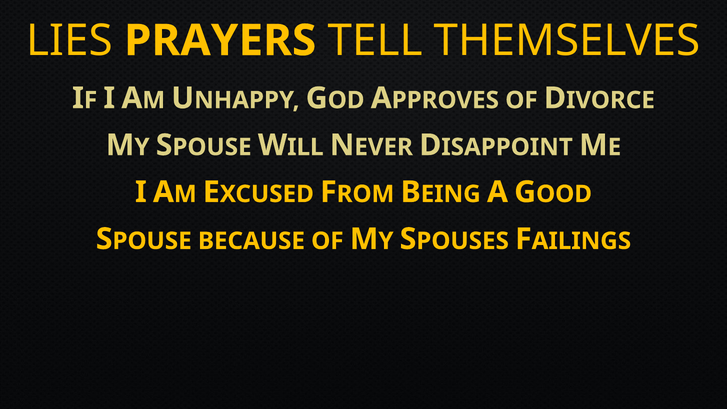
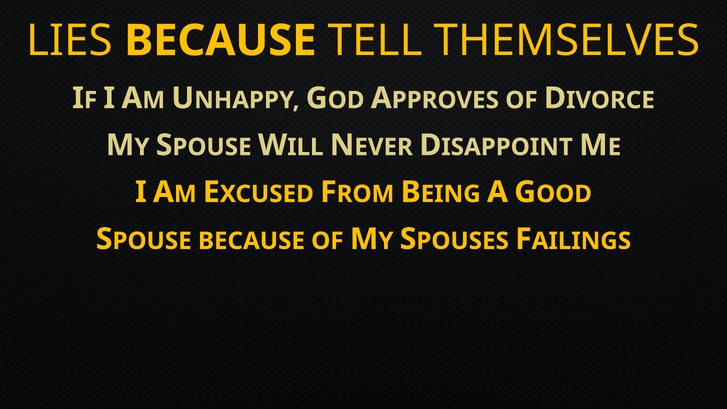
LIES PRAYERS: PRAYERS -> BECAUSE (220, 41)
